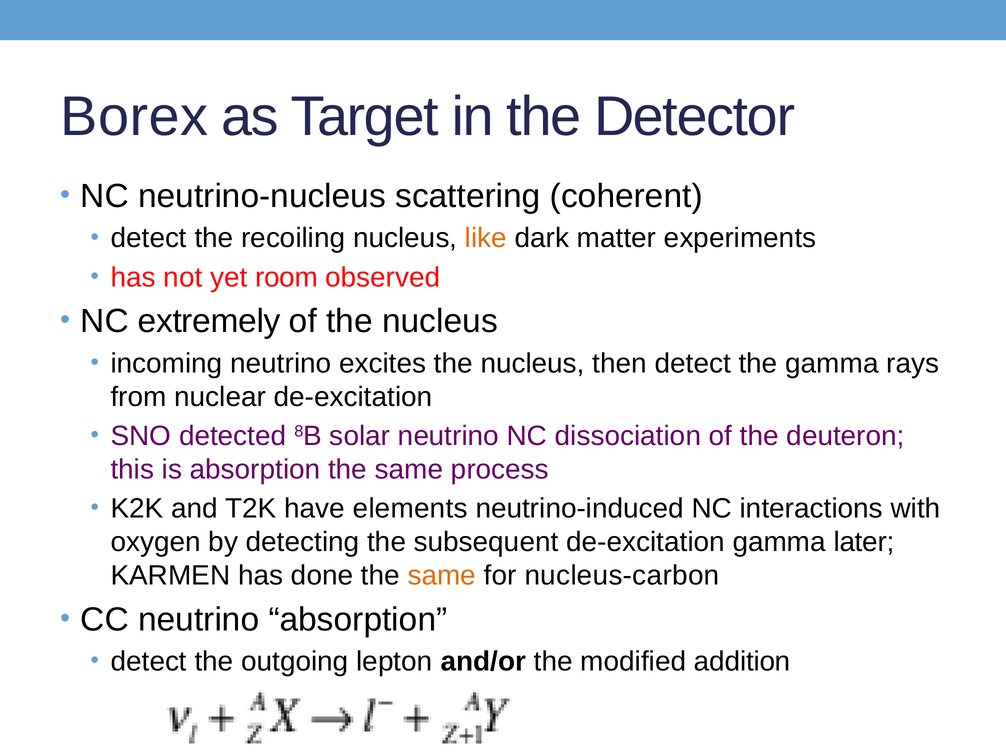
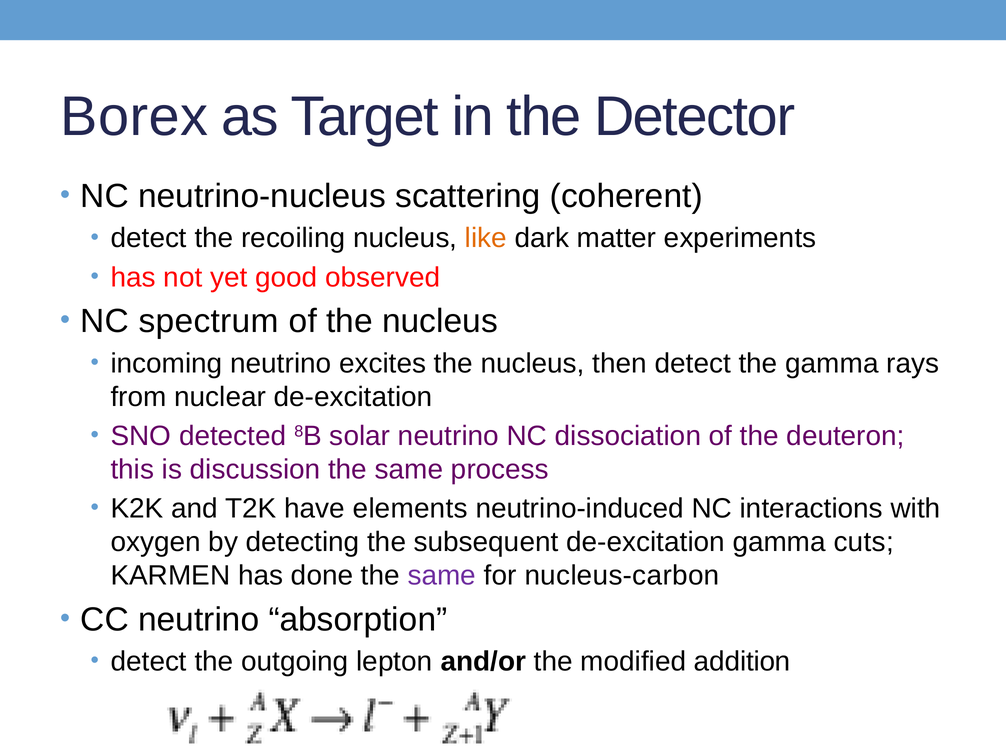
room: room -> good (286, 278)
extremely: extremely -> spectrum (209, 322)
is absorption: absorption -> discussion (255, 470)
later: later -> cuts (864, 542)
same colour: orange -> purple (442, 576)
